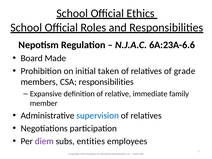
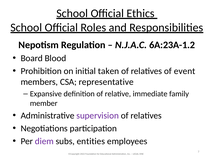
6A:23A-6.6: 6A:23A-6.6 -> 6A:23A-1.2 (172, 45)
Made: Made -> Blood (55, 58)
grade: grade -> event (185, 71)
CSA responsibilities: responsibilities -> representative (106, 82)
supervision colour: blue -> purple (98, 116)
